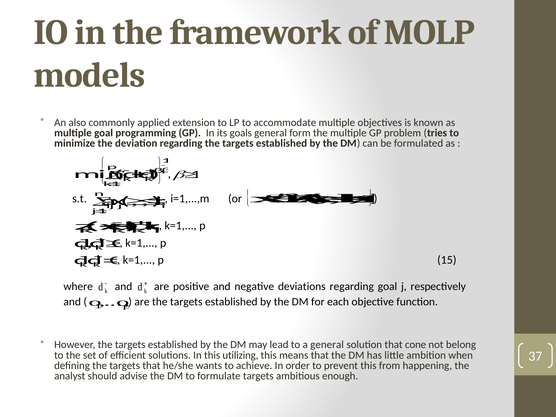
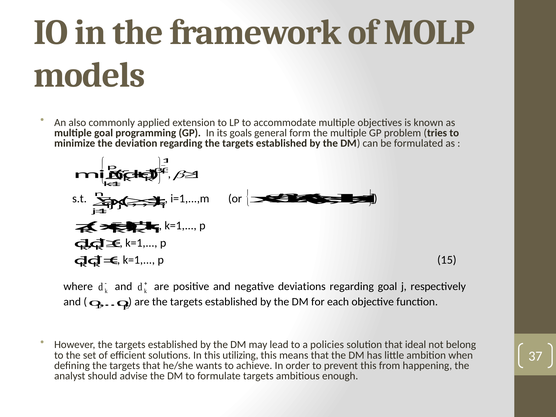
a general: general -> policies (327, 345)
cone: cone -> ideal (416, 345)
